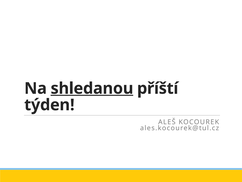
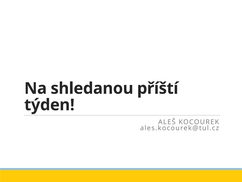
shledanou underline: present -> none (92, 88)
